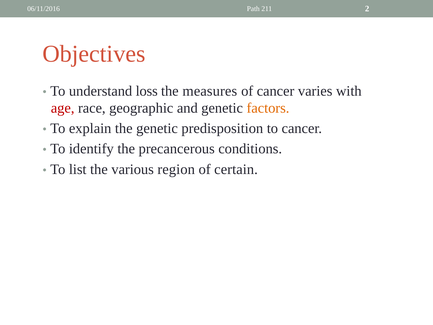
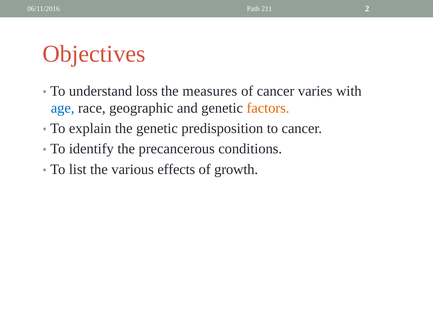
age colour: red -> blue (63, 108)
region: region -> effects (176, 169)
certain: certain -> growth (236, 169)
